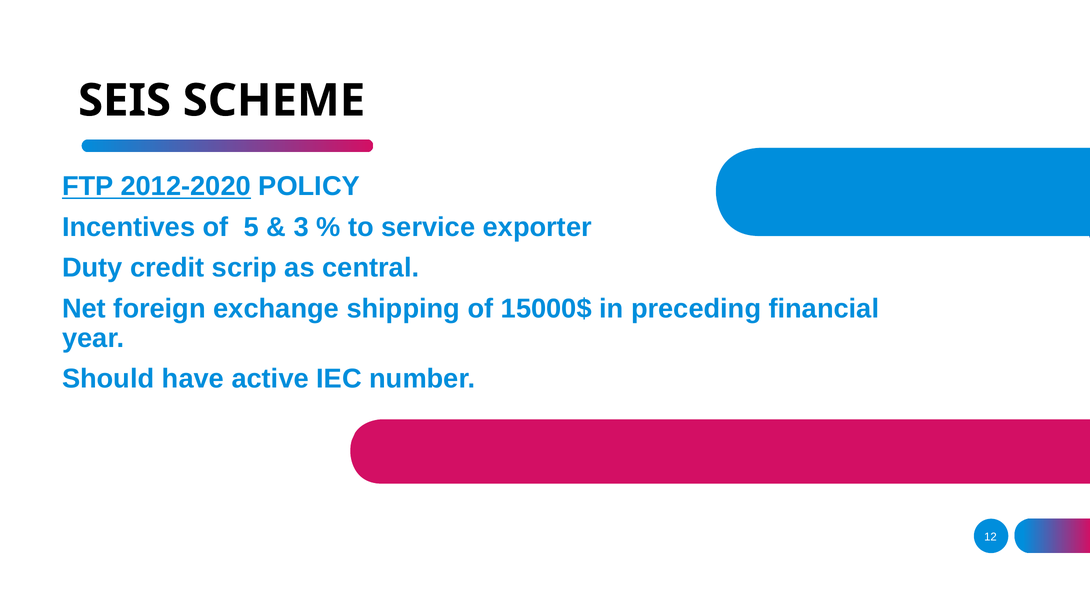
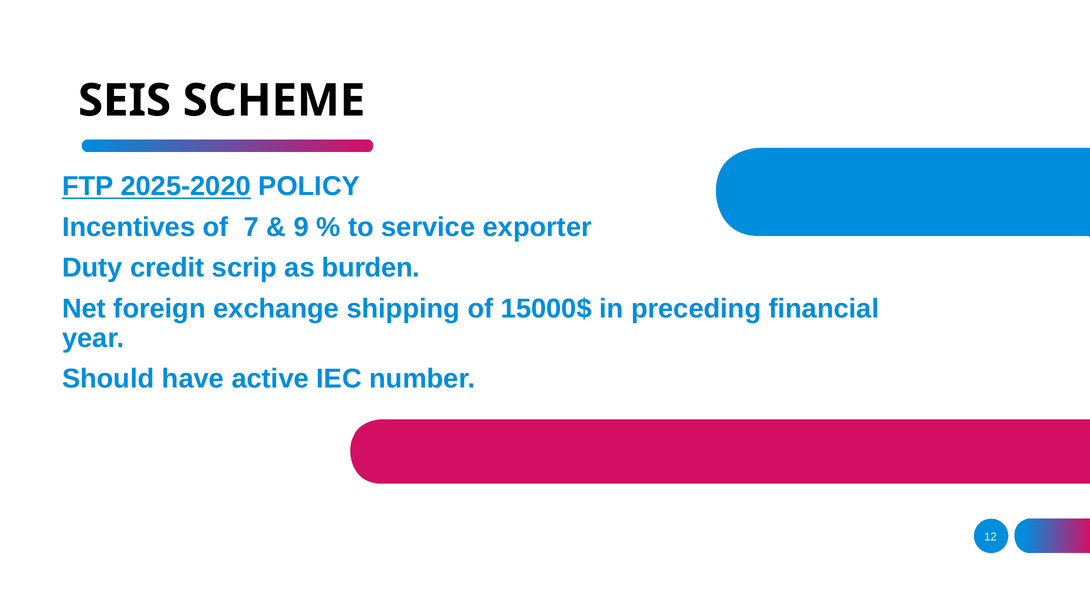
2012-2020: 2012-2020 -> 2025-2020 (186, 186)
5: 5 -> 7 (251, 227)
3: 3 -> 9 (301, 227)
central: central -> burden (371, 268)
